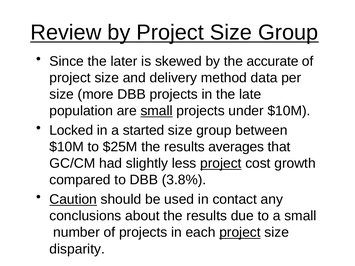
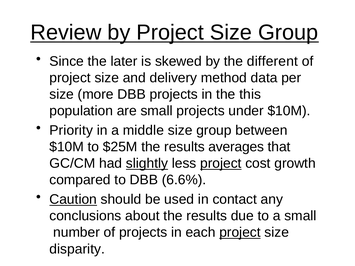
accurate: accurate -> different (272, 61)
late: late -> this (250, 94)
small underline: present -> none (157, 111)
Locked: Locked -> Priority (71, 130)
started: started -> middle (143, 130)
slightly underline: none -> present (147, 164)
3.8%: 3.8% -> 6.6% (184, 180)
